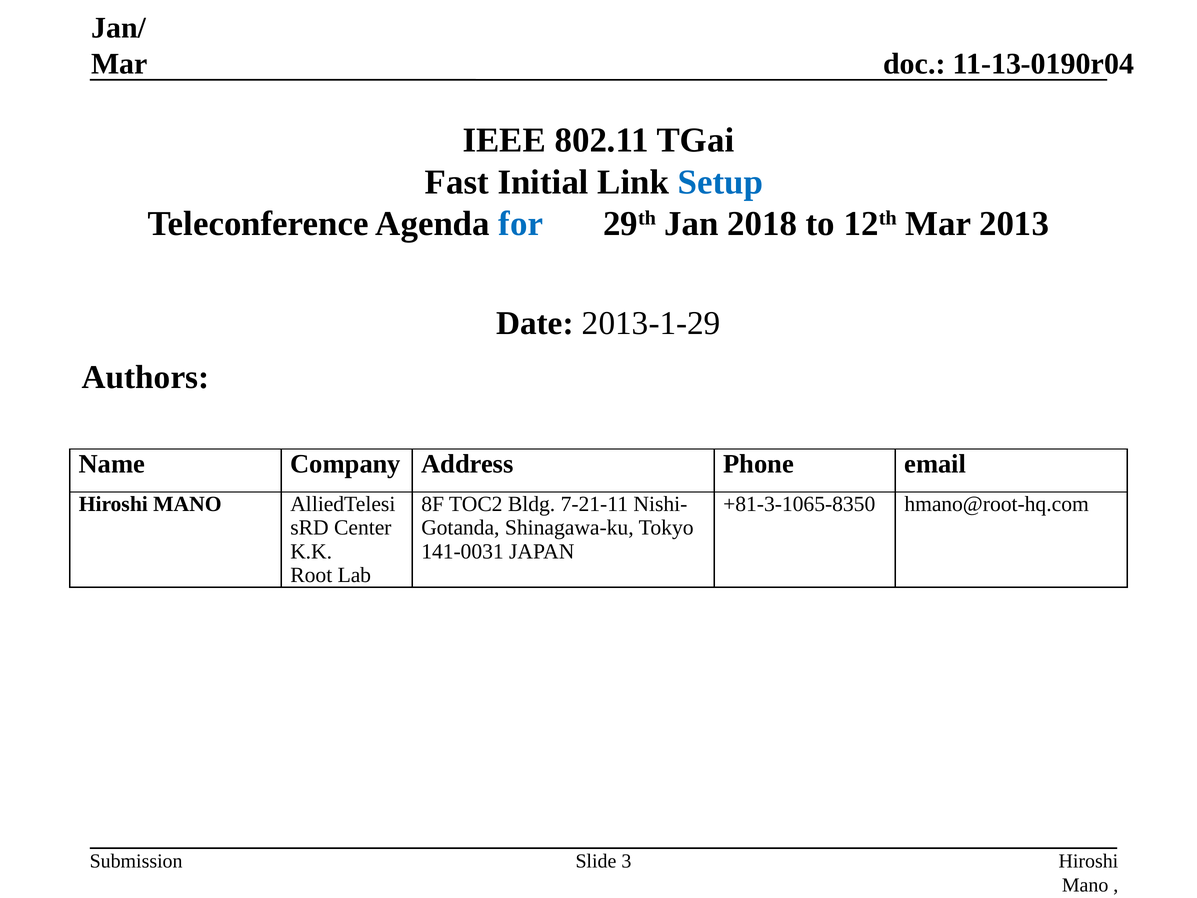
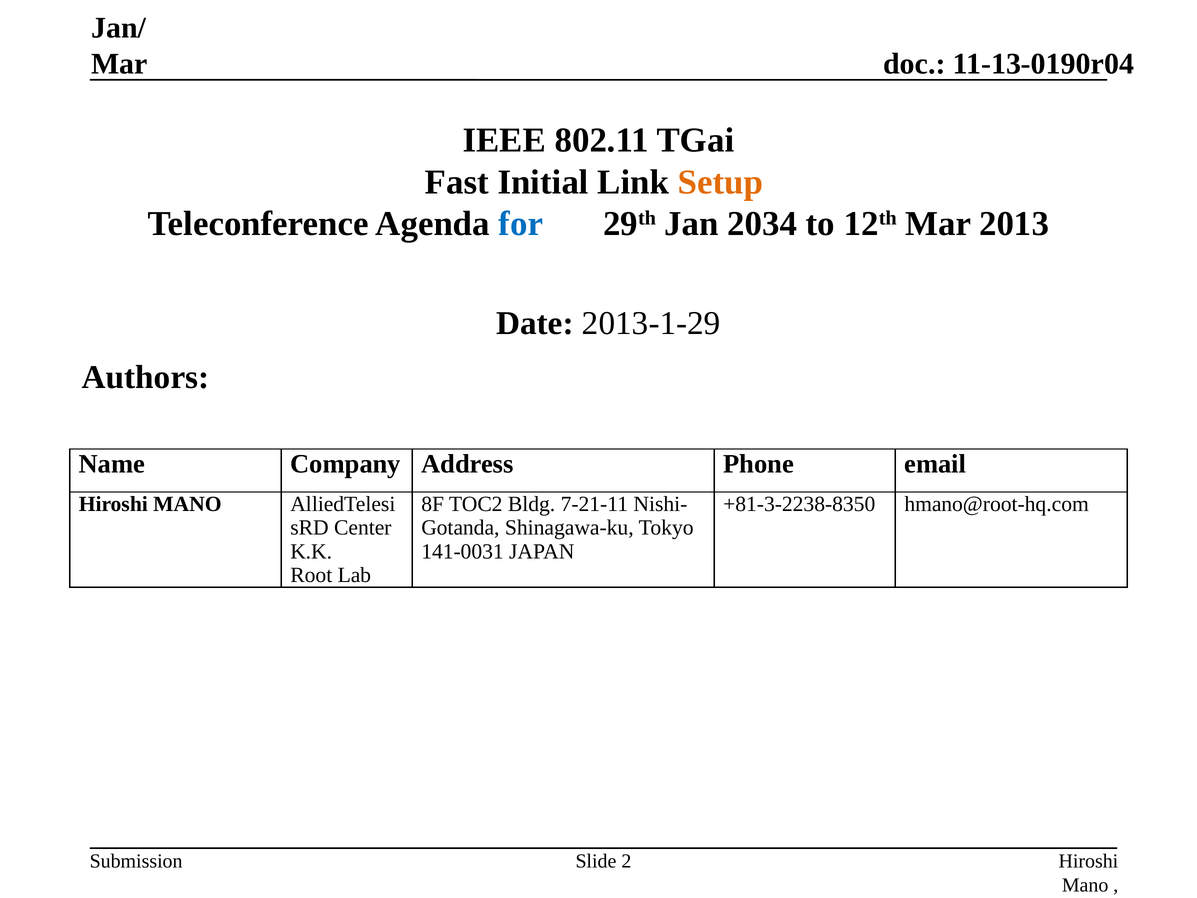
Setup colour: blue -> orange (720, 182)
2018: 2018 -> 2034 (762, 224)
+81-3-1065-8350: +81-3-1065-8350 -> +81-3-2238-8350 (799, 504)
3: 3 -> 2 (626, 861)
